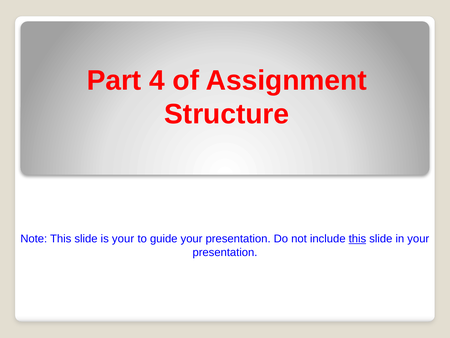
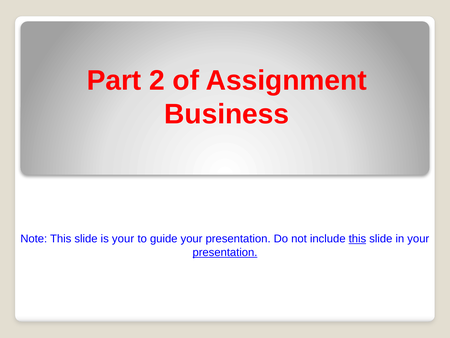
4: 4 -> 2 (157, 80)
Structure: Structure -> Business (227, 114)
presentation underline: none -> present (225, 252)
